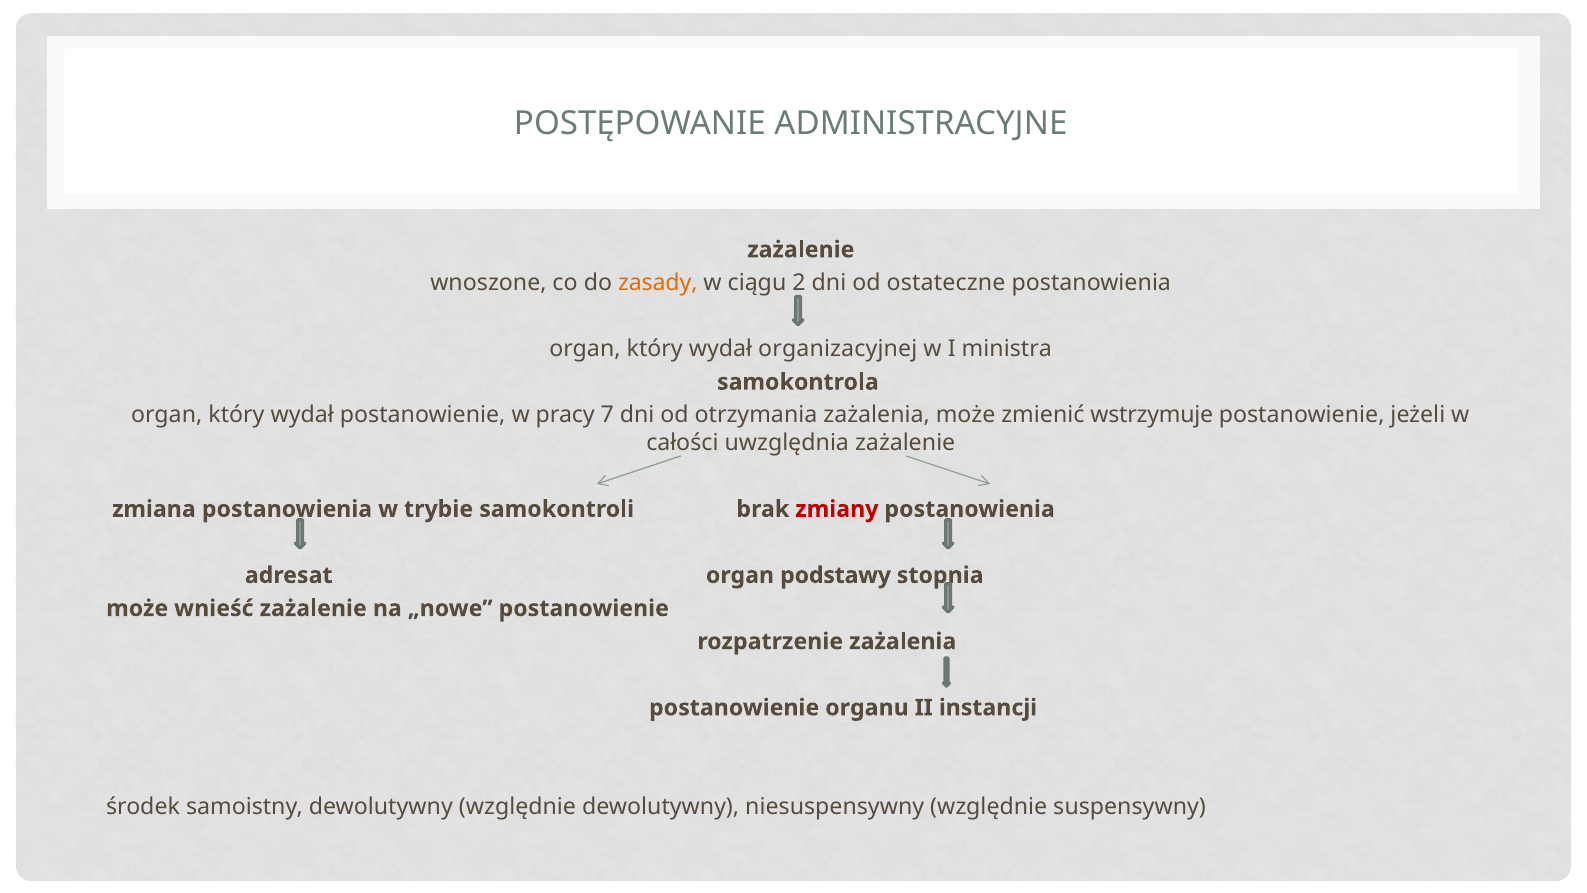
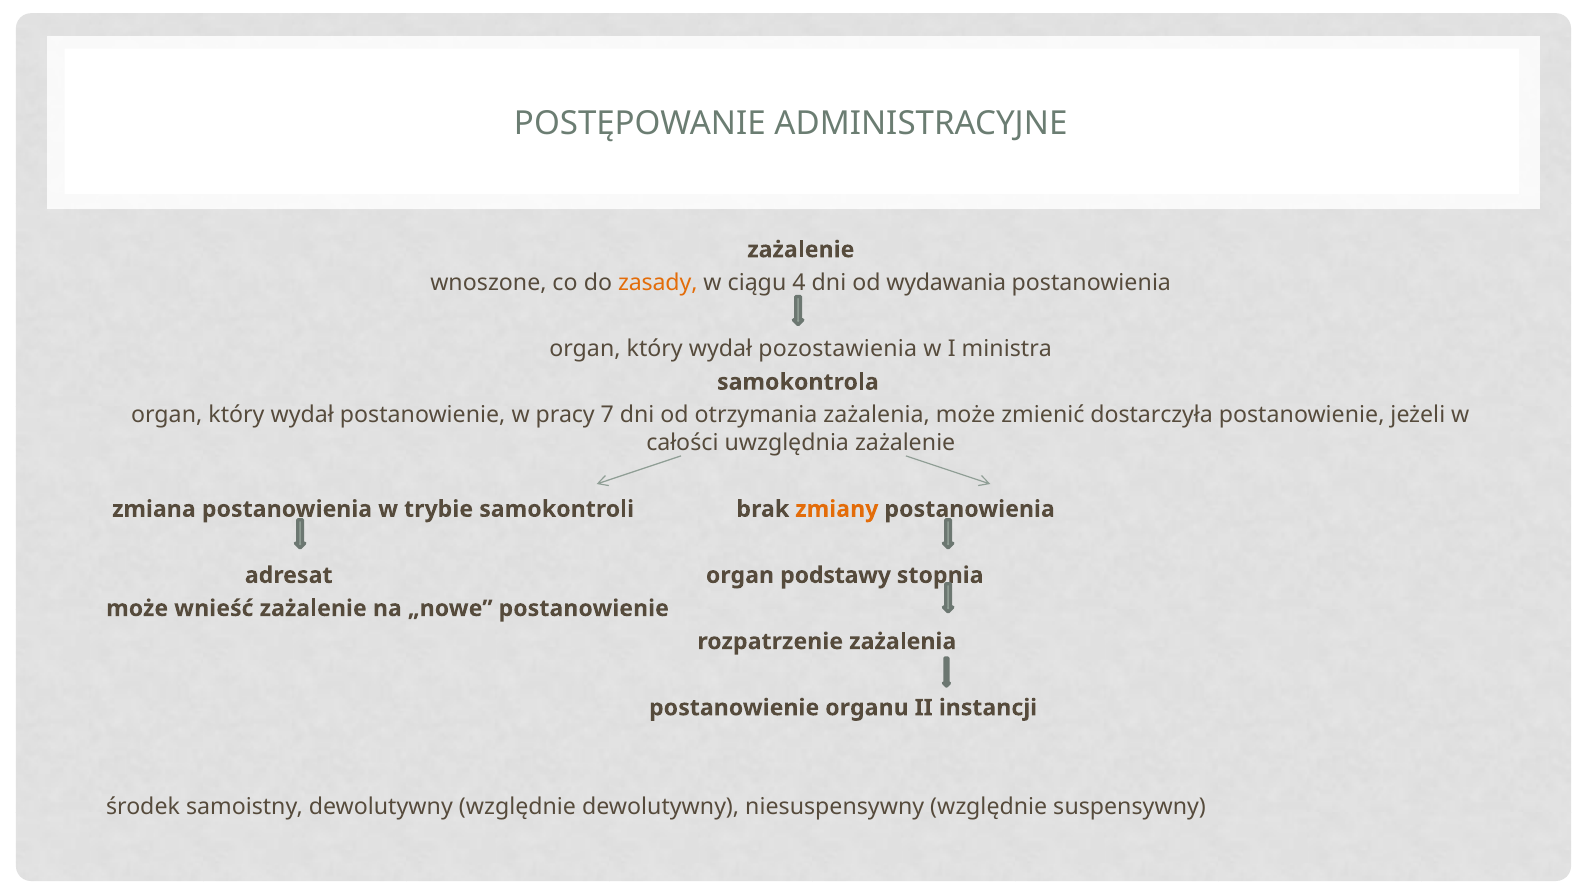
2: 2 -> 4 (799, 283)
ostateczne: ostateczne -> wydawania (946, 283)
organizacyjnej: organizacyjnej -> pozostawienia (838, 349)
wstrzymuje: wstrzymuje -> dostarczyła (1152, 415)
zmiany colour: red -> orange (837, 509)
